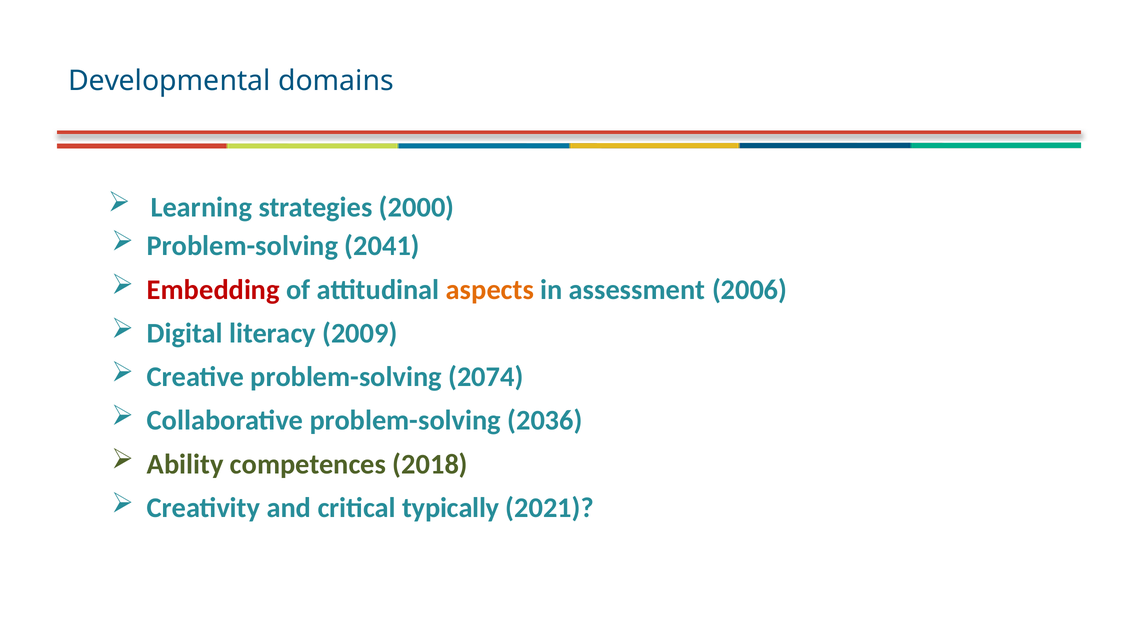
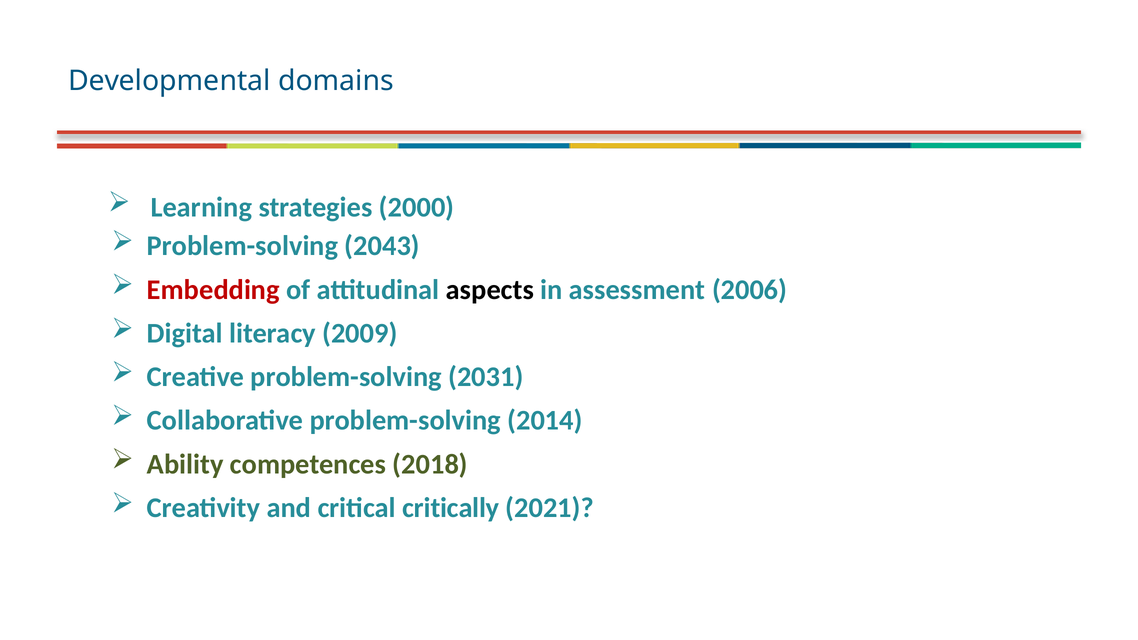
2041: 2041 -> 2043 (382, 246)
aspects colour: orange -> black (490, 290)
2074: 2074 -> 2031 (486, 377)
2036: 2036 -> 2014 (545, 421)
typically: typically -> critically (451, 508)
